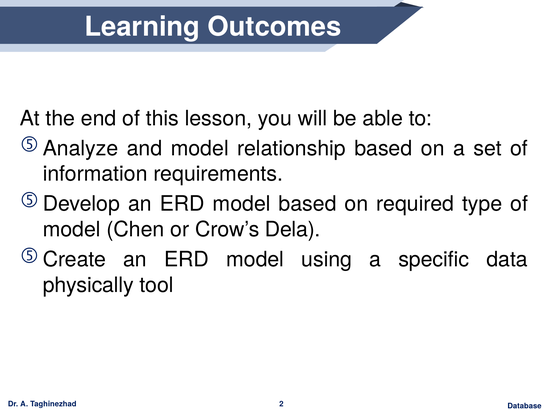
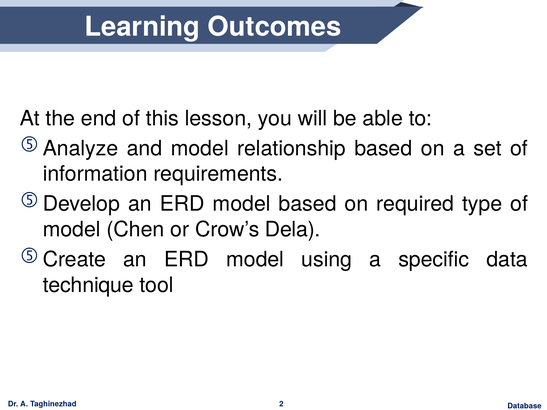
physically: physically -> technique (88, 285)
